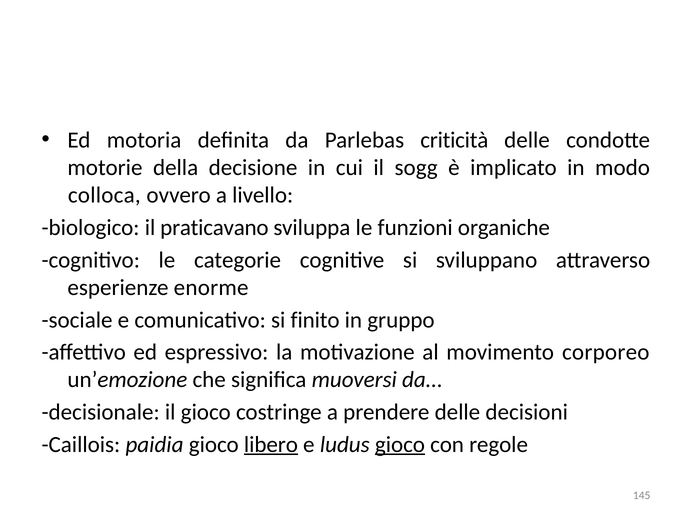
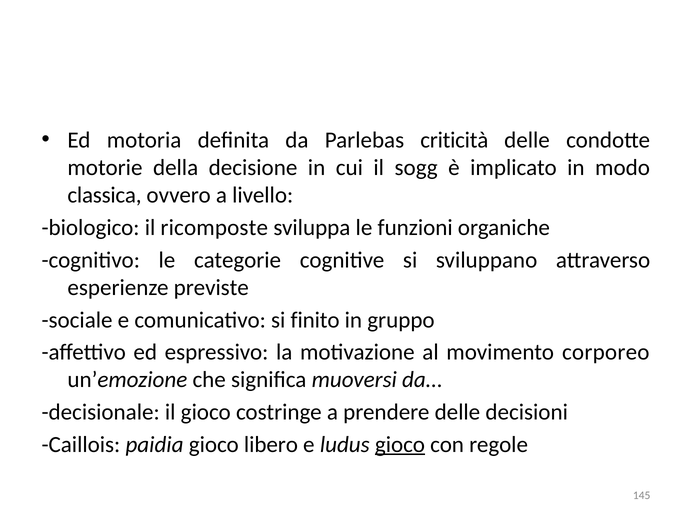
colloca: colloca -> classica (105, 195)
praticavano: praticavano -> ricomposte (214, 228)
enorme: enorme -> previste (211, 288)
libero underline: present -> none (271, 444)
